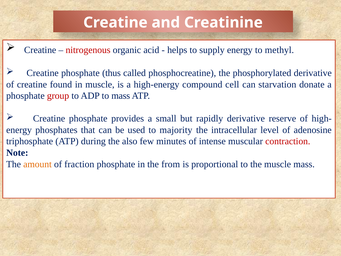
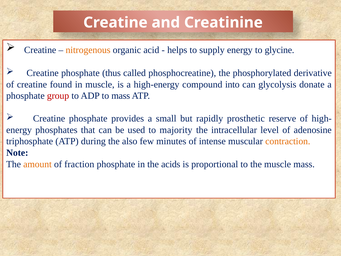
nitrogenous colour: red -> orange (88, 50)
methyl: methyl -> glycine (280, 50)
cell: cell -> into (232, 84)
starvation: starvation -> glycolysis (277, 84)
rapidly derivative: derivative -> prosthetic (246, 118)
contraction colour: red -> orange (288, 141)
from: from -> acids (171, 164)
